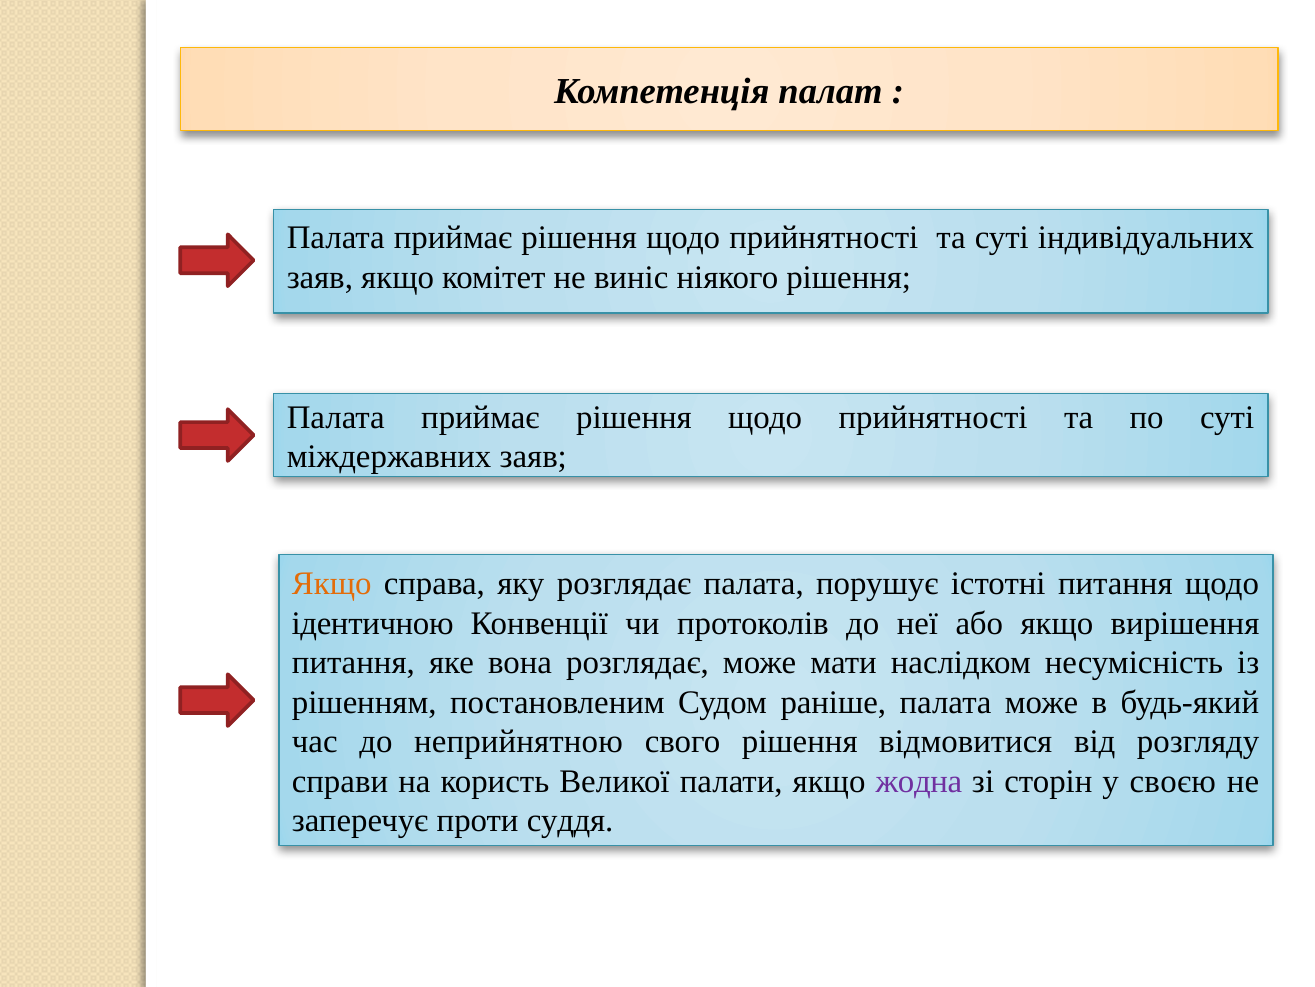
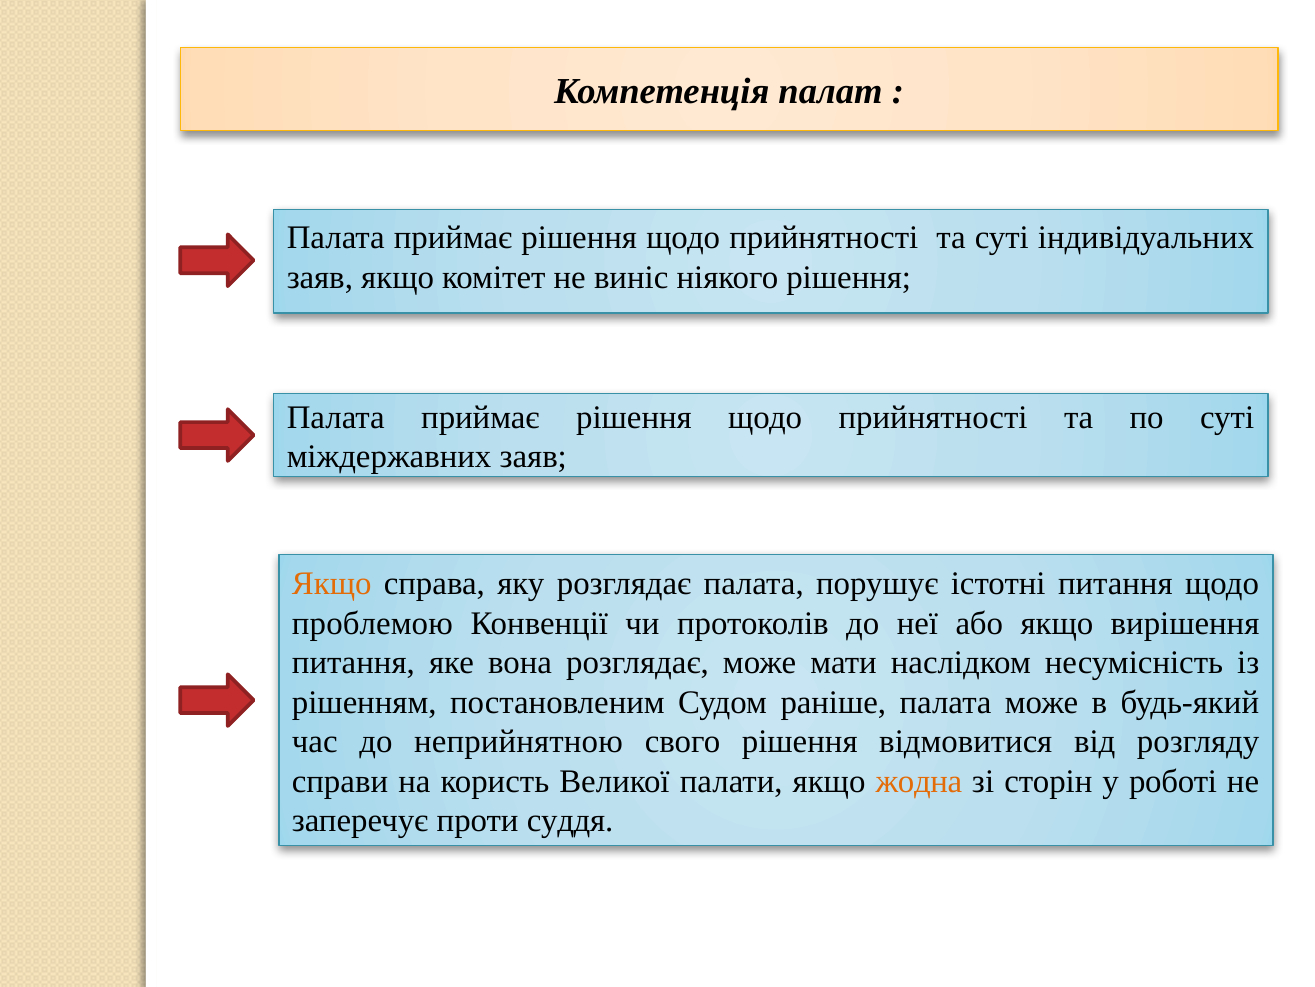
ідентичною: ідентичною -> проблемою (372, 623)
жодна colour: purple -> orange (919, 781)
своєю: своєю -> роботі (1173, 781)
